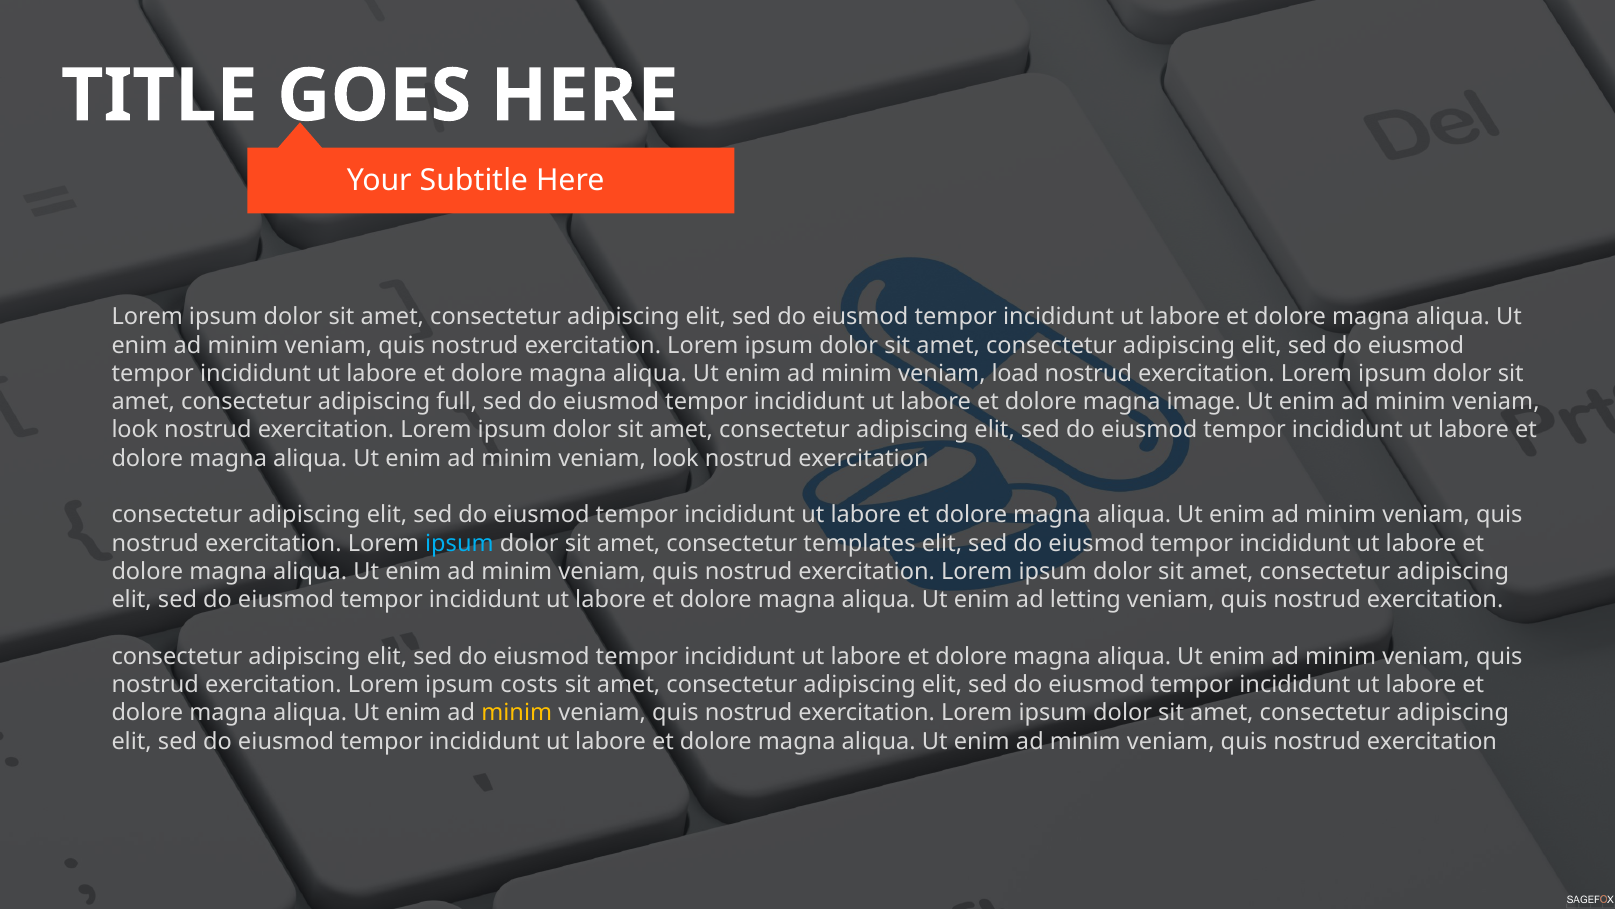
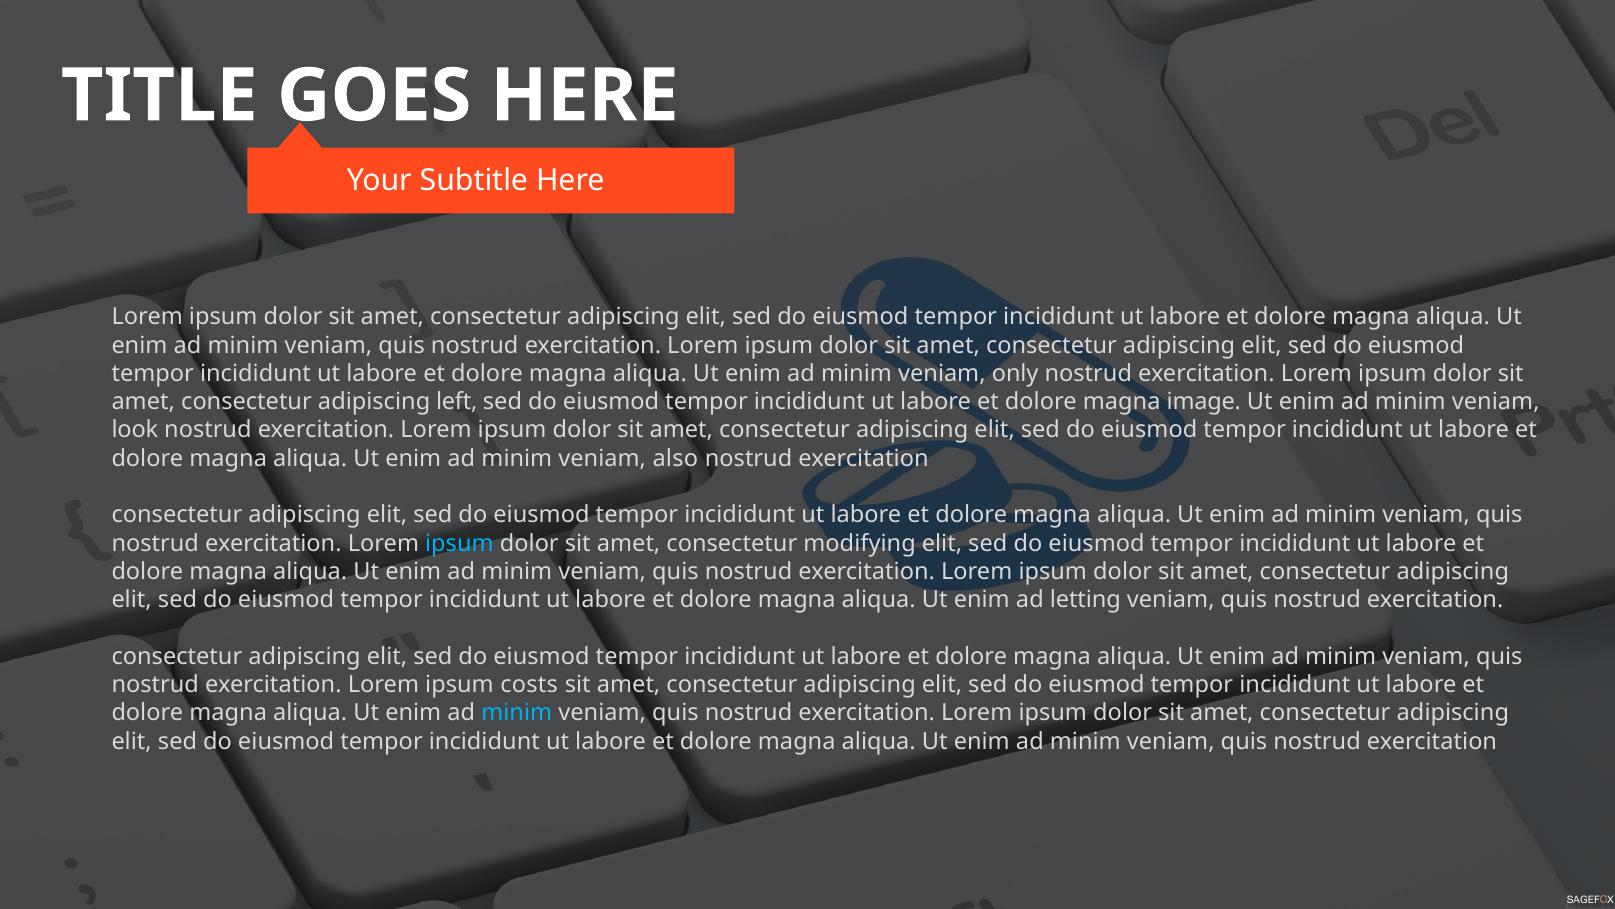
load: load -> only (1015, 373)
full: full -> left (457, 402)
look: look -> also (675, 458)
templates: templates -> modifying (860, 543)
minim colour: yellow -> light blue (517, 713)
